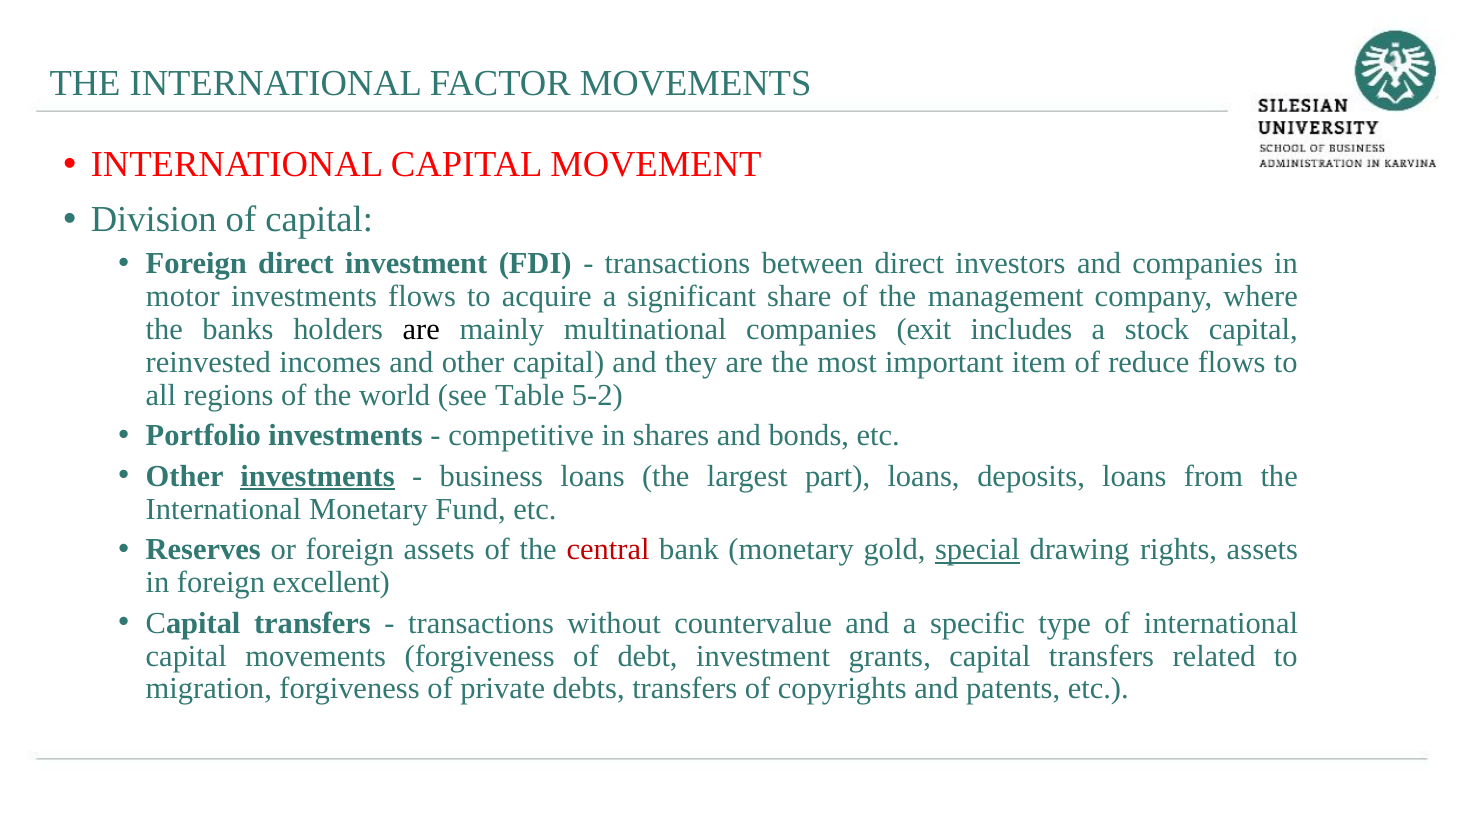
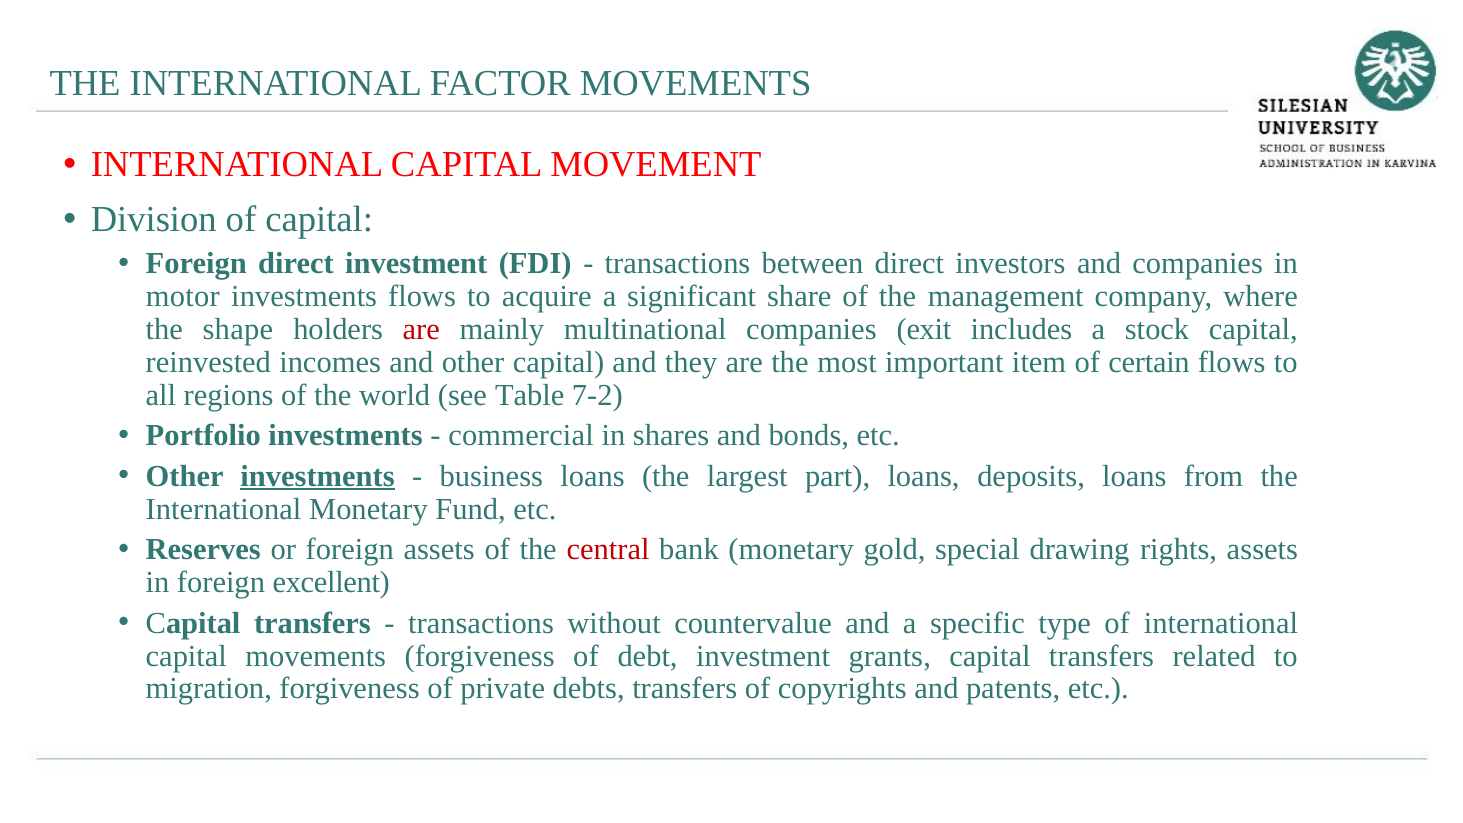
banks: banks -> shape (238, 329)
are colour: black -> red (421, 329)
reduce: reduce -> certain (1149, 362)
5-2: 5-2 -> 7-2 (597, 395)
competitive: competitive -> commercial (521, 436)
special underline: present -> none (977, 550)
